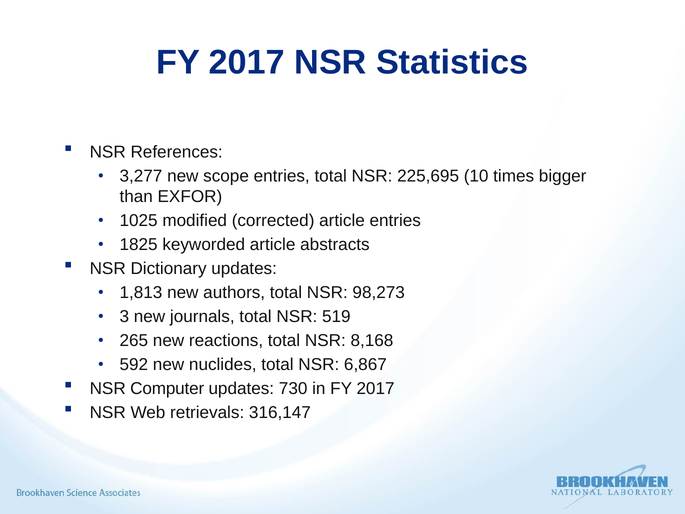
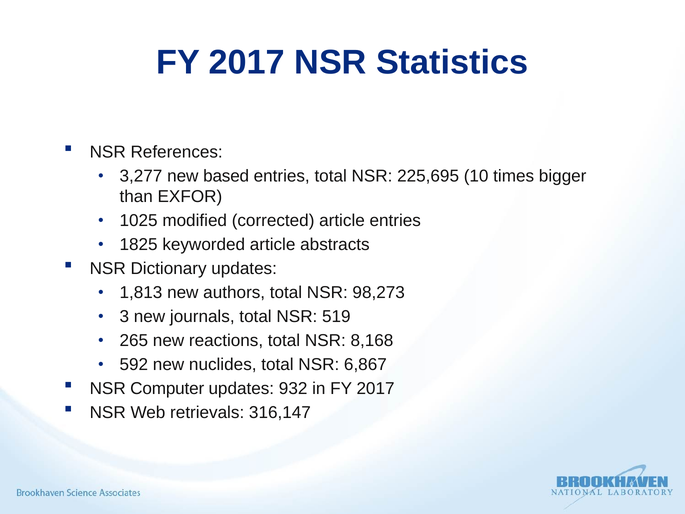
scope: scope -> based (226, 176)
730: 730 -> 932 (293, 388)
